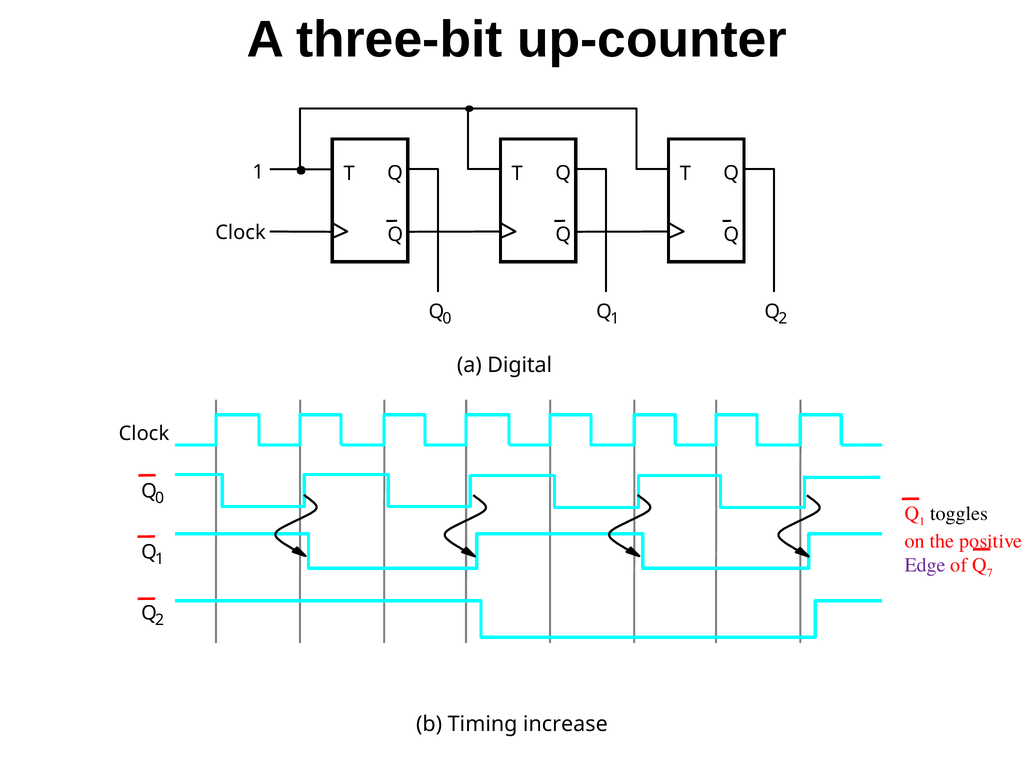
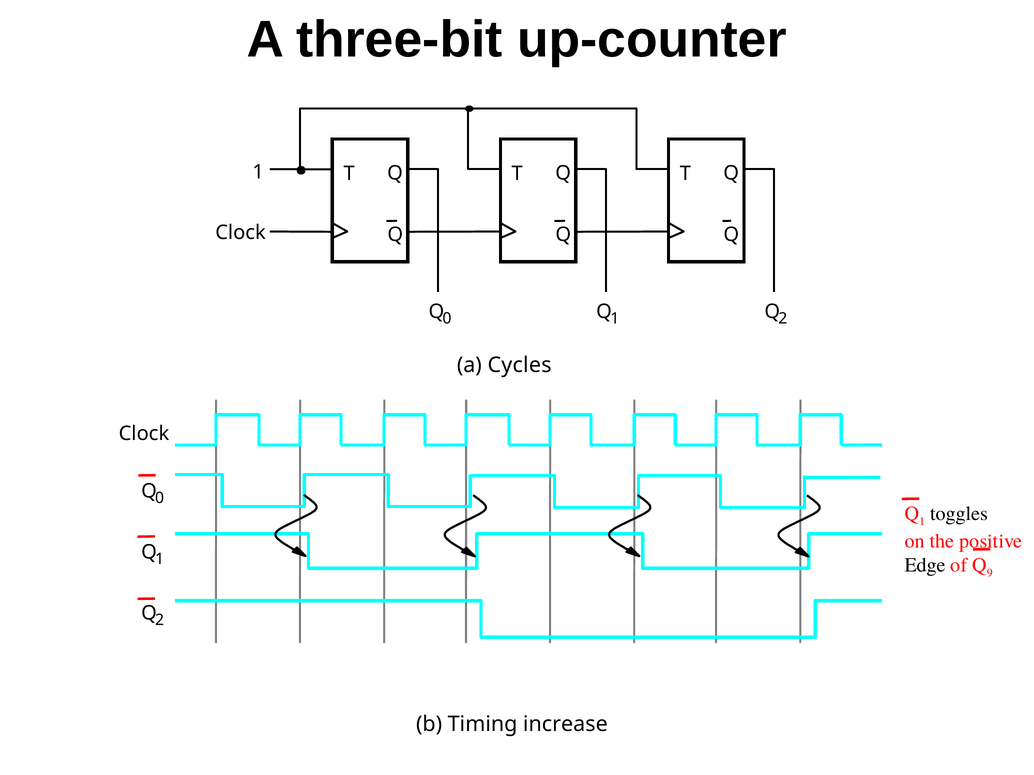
Digital: Digital -> Cycles (520, 365)
Edge colour: purple -> black (925, 565)
7: 7 -> 9 (990, 573)
